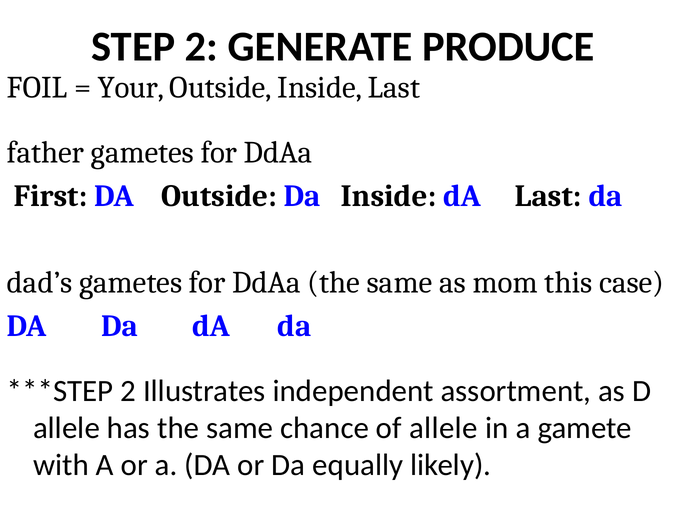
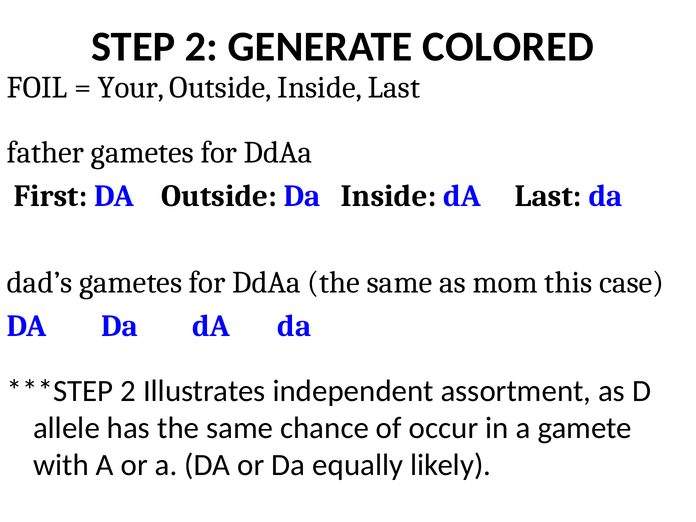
PRODUCE: PRODUCE -> COLORED (508, 46)
of allele: allele -> occur (444, 428)
